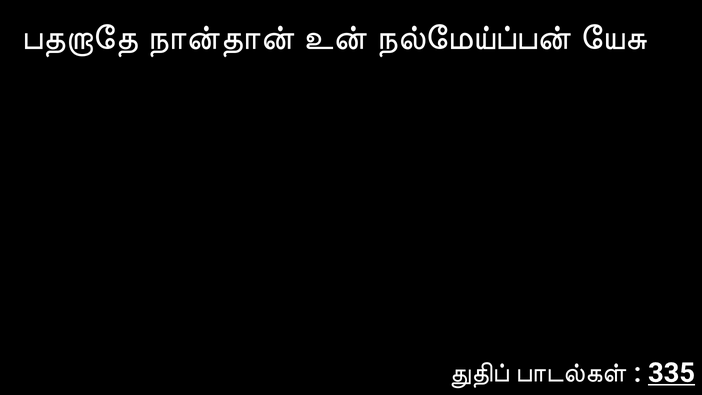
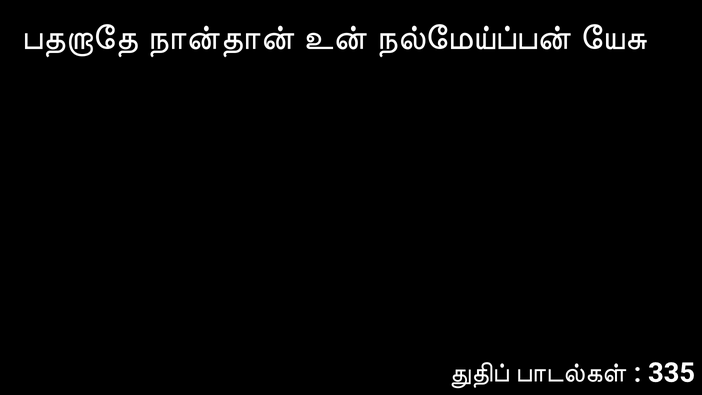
335 underline: present -> none (672, 373)
